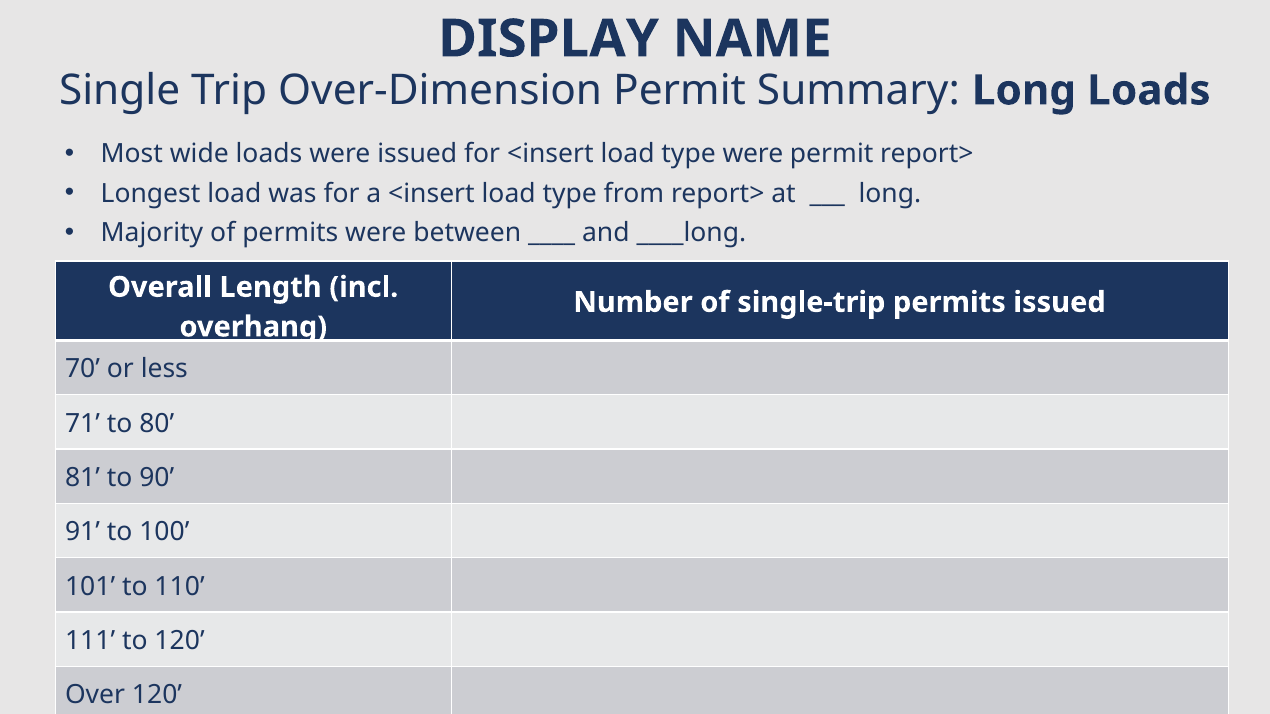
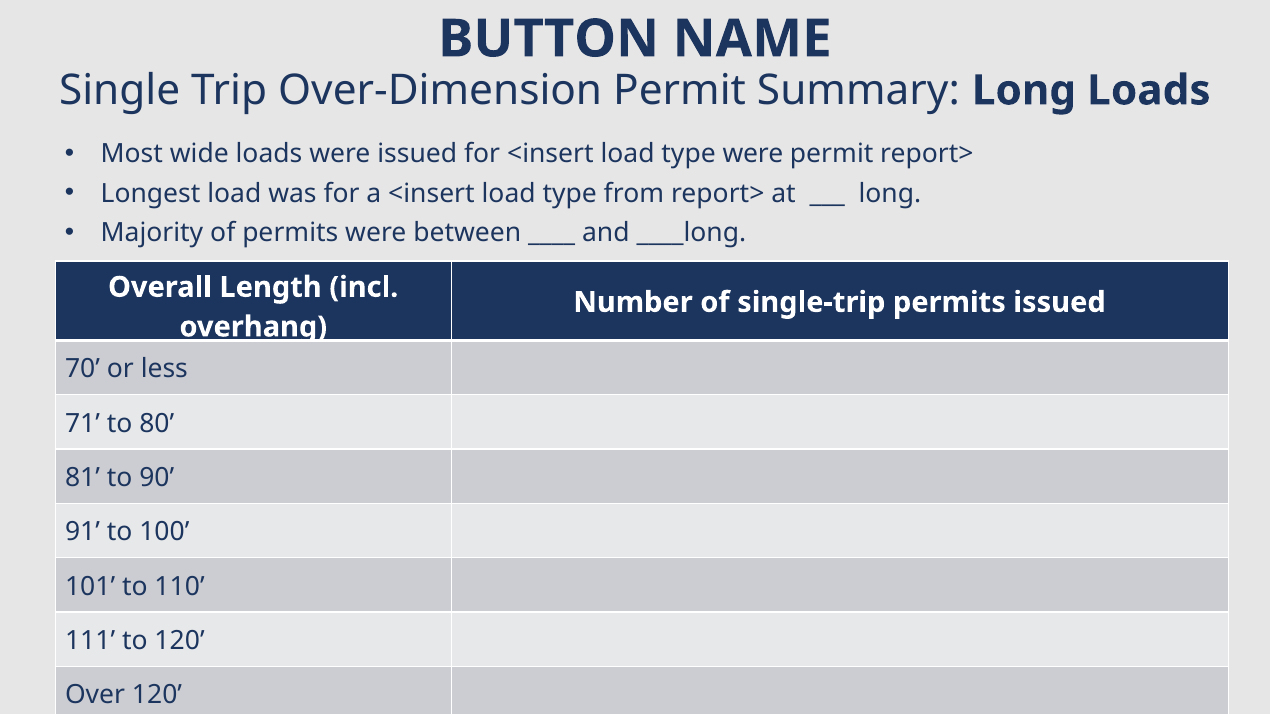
DISPLAY: DISPLAY -> BUTTON (549, 39)
